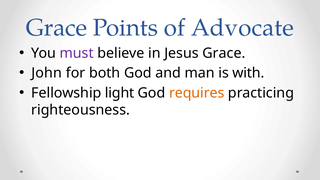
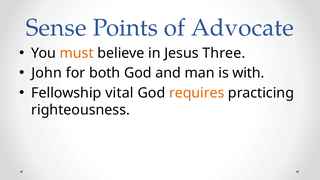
Grace: Grace -> Sense (56, 28)
must colour: purple -> orange (77, 53)
Jesus Grace: Grace -> Three (224, 53)
light: light -> vital (119, 93)
